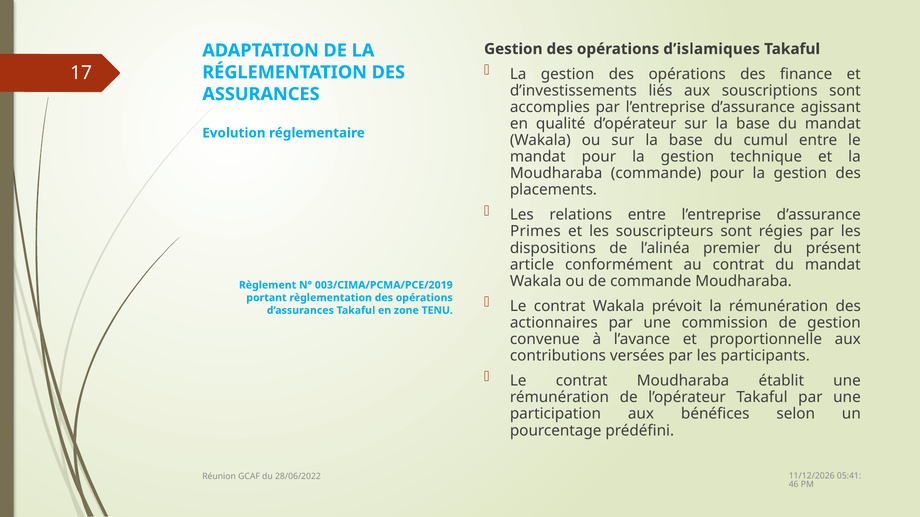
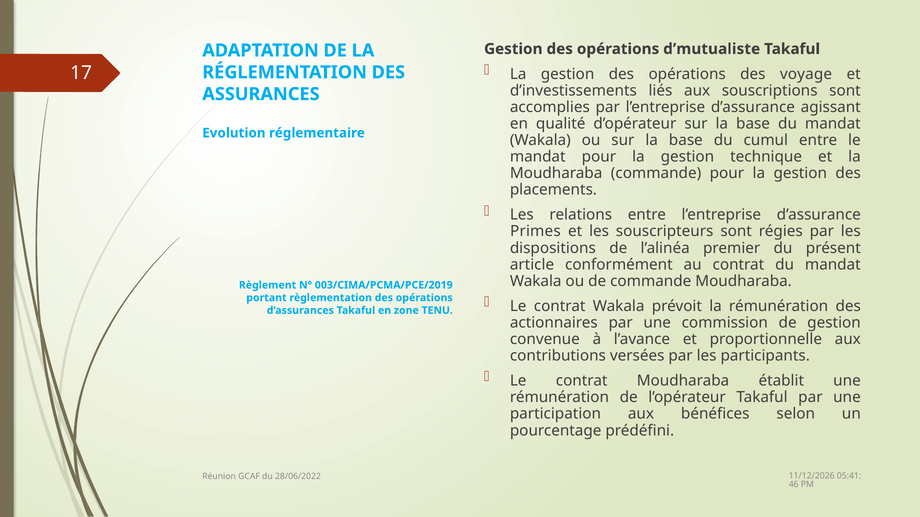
d’islamiques: d’islamiques -> d’mutualiste (712, 49)
finance: finance -> voyage (806, 74)
